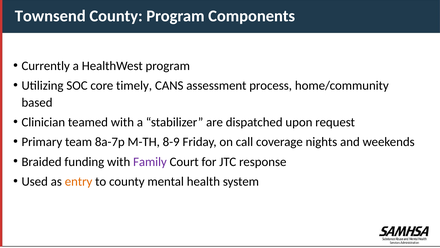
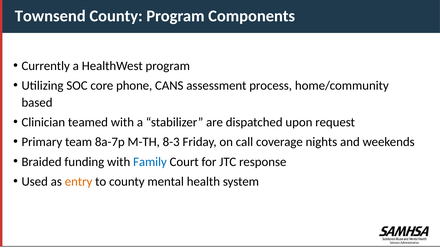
timely: timely -> phone (134, 85)
8-9: 8-9 -> 8-3 (171, 142)
Family colour: purple -> blue (150, 161)
